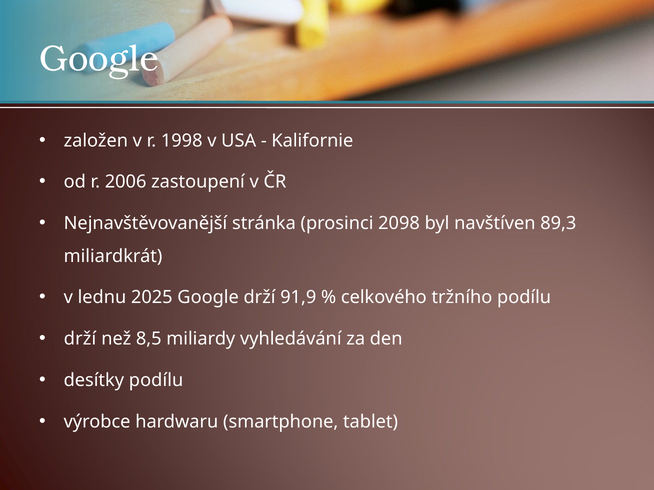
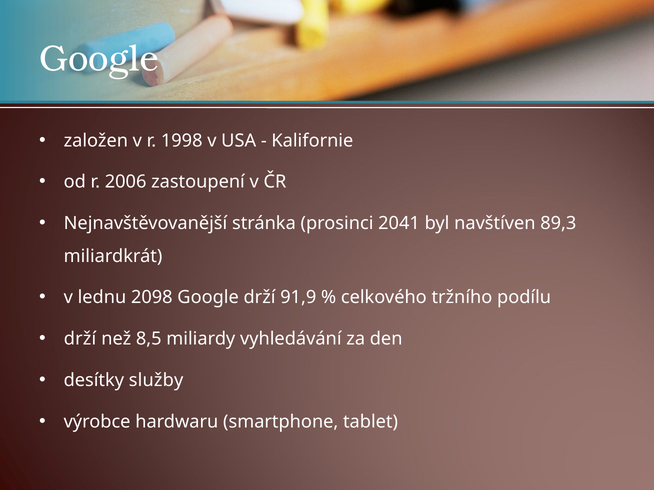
2098: 2098 -> 2041 (399, 224)
2025: 2025 -> 2098 (152, 298)
desítky podílu: podílu -> služby (156, 381)
